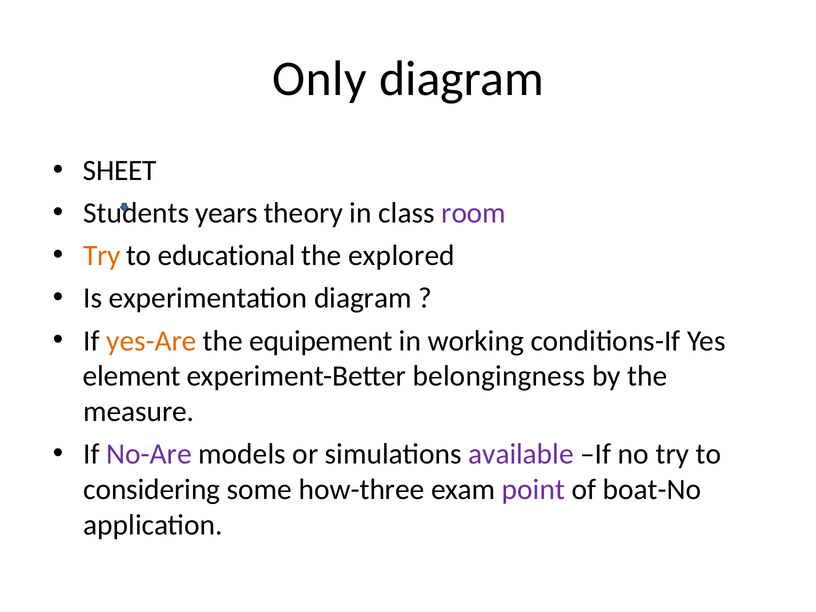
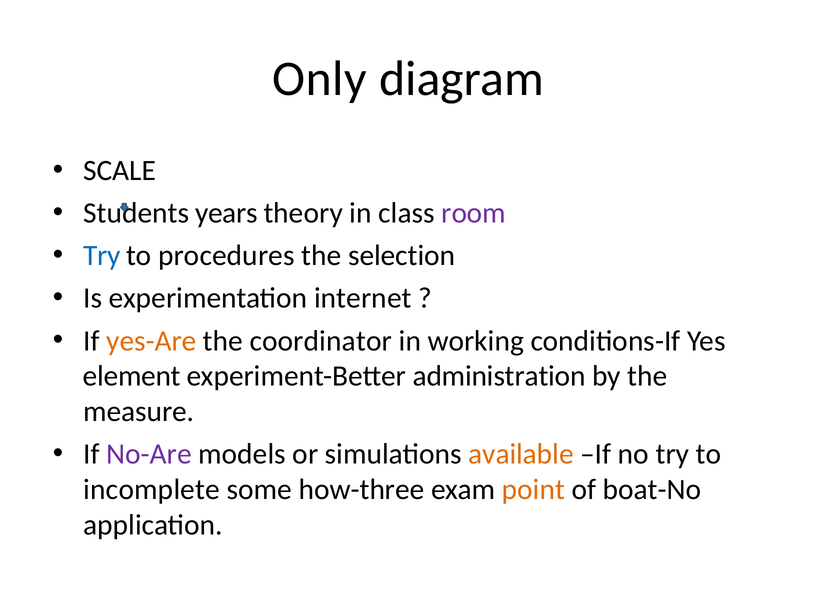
SHEET: SHEET -> SCALE (120, 170)
Try colour: orange -> blue (102, 256)
educational: educational -> procedures (226, 256)
explored: explored -> selection (402, 256)
experimentation diagram: diagram -> internet (363, 298)
equipement: equipement -> coordinator (321, 341)
belongingness: belongingness -> administration (499, 376)
available colour: purple -> orange (521, 454)
considering: considering -> incomplete (152, 489)
point colour: purple -> orange (533, 489)
